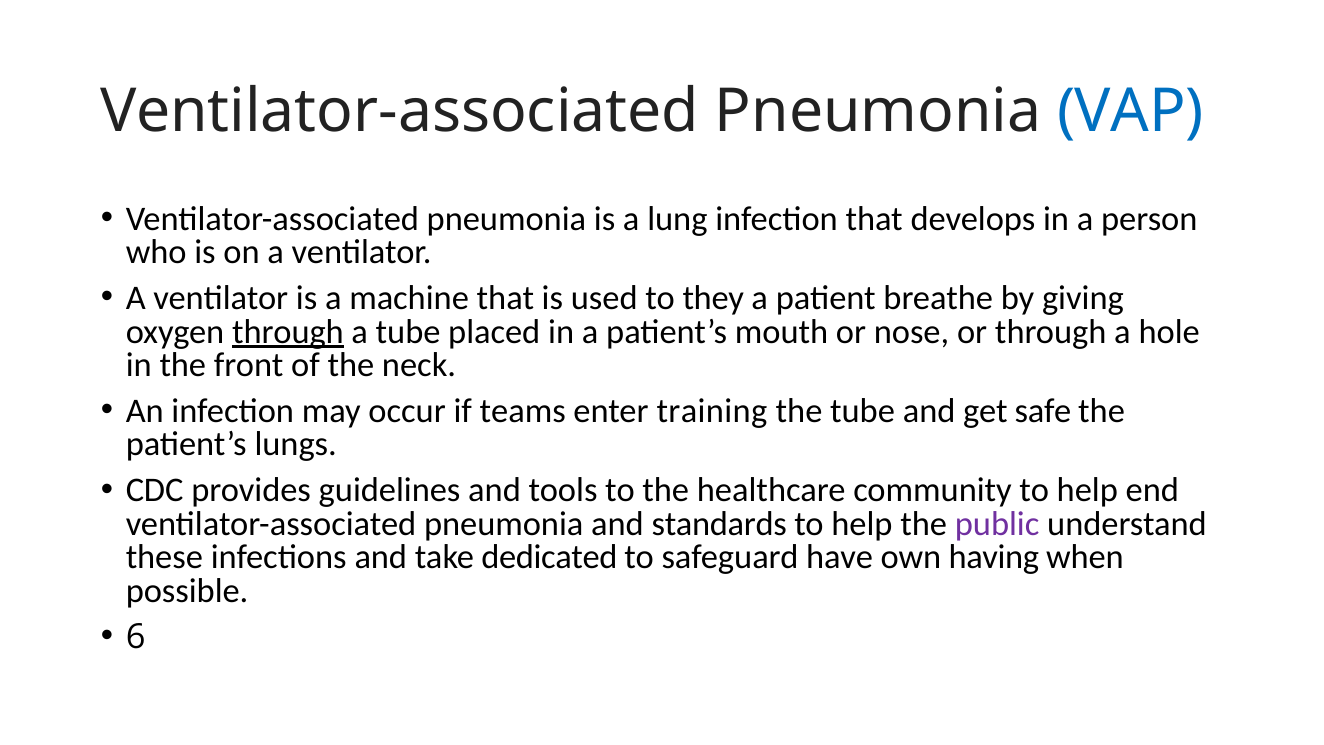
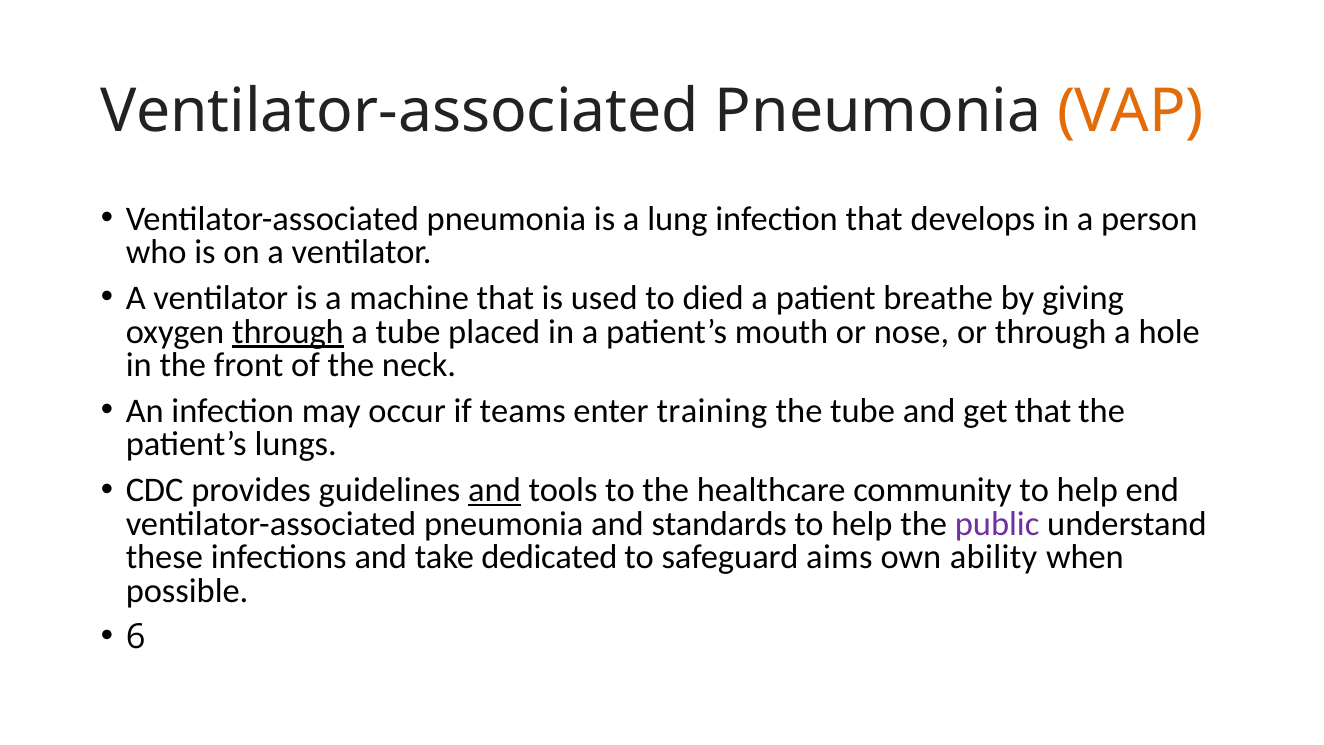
VAP colour: blue -> orange (1130, 111)
they: they -> died (713, 298)
get safe: safe -> that (1043, 411)
and underline: none -> present (495, 490)
have: have -> aims (839, 557)
having: having -> ability (994, 557)
